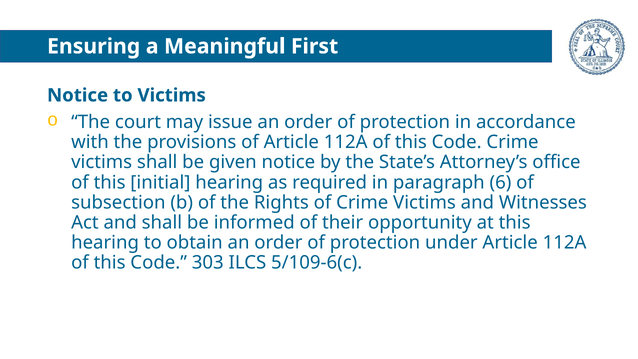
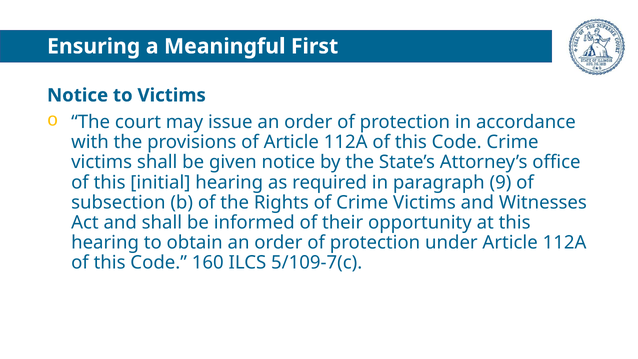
6: 6 -> 9 (500, 182)
303: 303 -> 160 (208, 263)
5/109-6(c: 5/109-6(c -> 5/109-7(c (317, 263)
